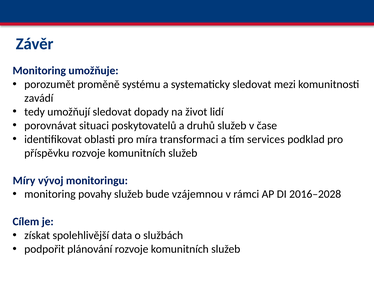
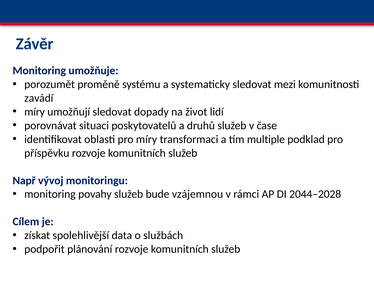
tedy: tedy -> míry (35, 112)
pro míra: míra -> míry (147, 139)
services: services -> multiple (266, 139)
Míry: Míry -> Např (24, 180)
2016–2028: 2016–2028 -> 2044–2028 (315, 194)
